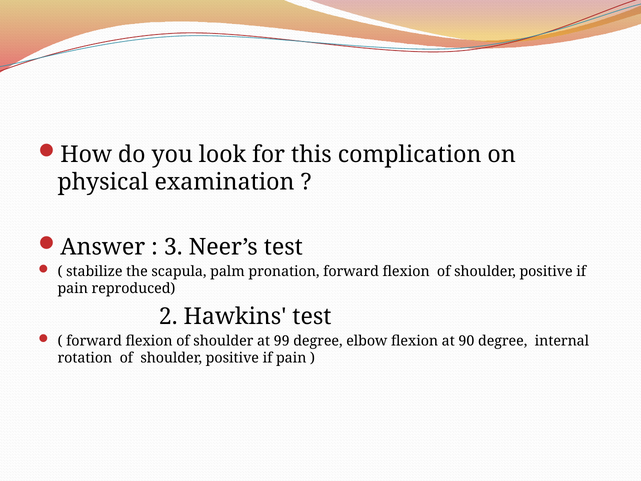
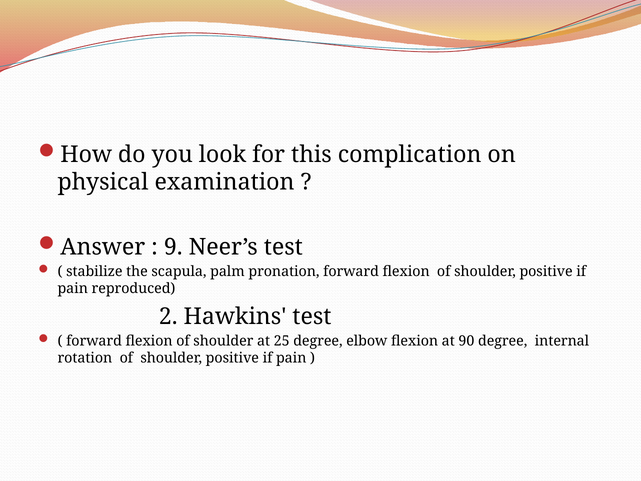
3: 3 -> 9 (173, 247)
99: 99 -> 25 (282, 341)
